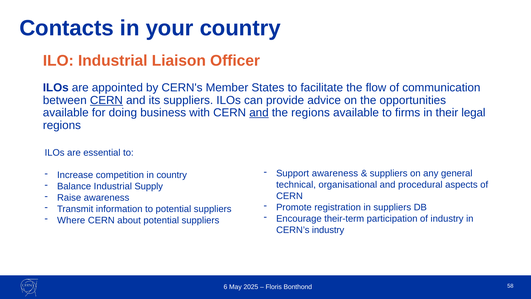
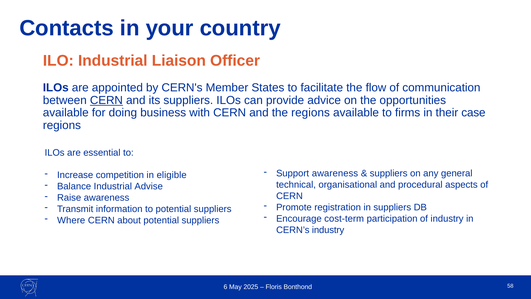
and underline: present -> none (259, 113)
legal: legal -> case (473, 113)
in country: country -> eligible (172, 175)
Supply: Supply -> Advise (149, 186)
their-term: their-term -> cost-term (344, 218)
